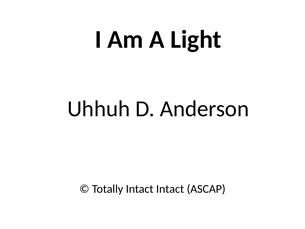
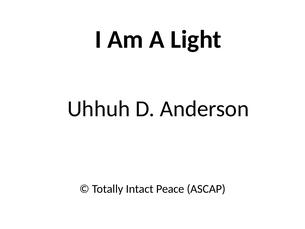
Intact Intact: Intact -> Peace (170, 189)
